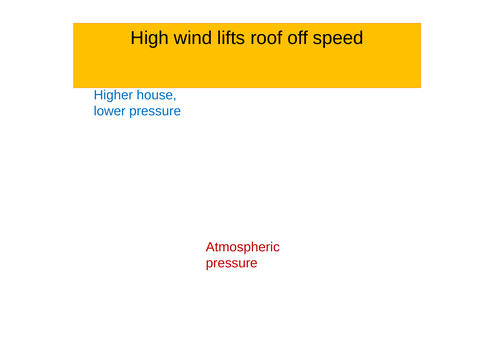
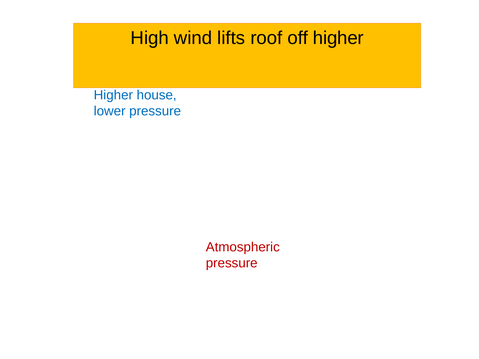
off speed: speed -> higher (338, 38)
